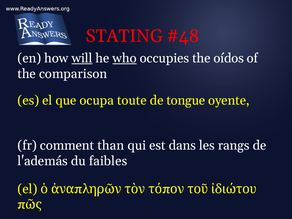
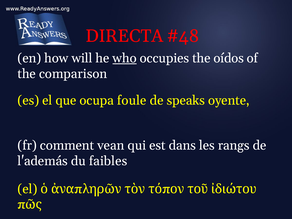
STATING: STATING -> DIRECTA (124, 36)
will underline: present -> none (82, 58)
toute: toute -> foule (132, 100)
tongue: tongue -> speaks (186, 100)
than: than -> vean (111, 145)
